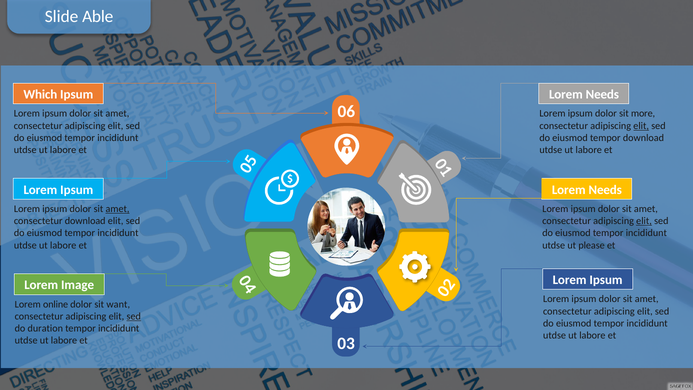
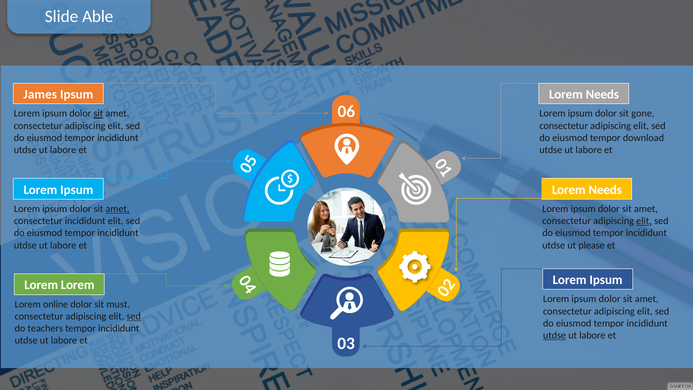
Which: Which -> James (40, 94)
sit underline: none -> present (98, 114)
more: more -> gone (643, 114)
elit underline: present -> none (641, 126)
consectetur download: download -> incididunt (85, 221)
Image: Image -> Lorem (78, 285)
want: want -> must (118, 304)
duration: duration -> teachers (45, 328)
utdse underline: none -> present (555, 335)
